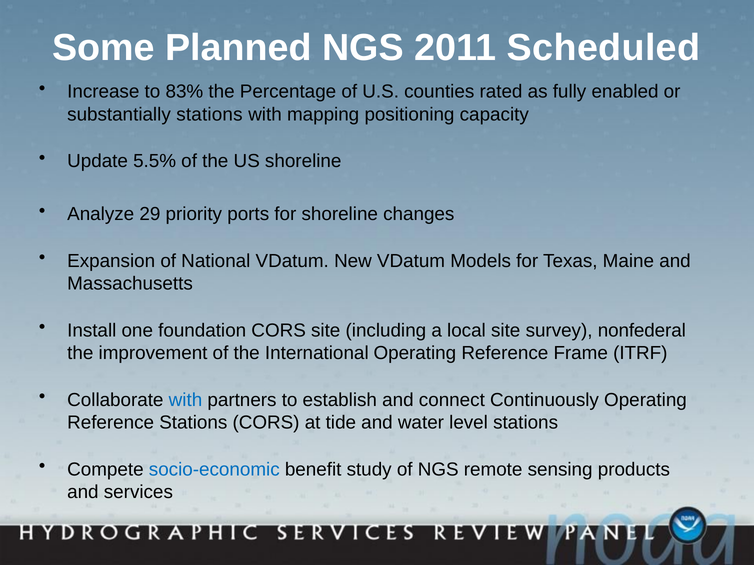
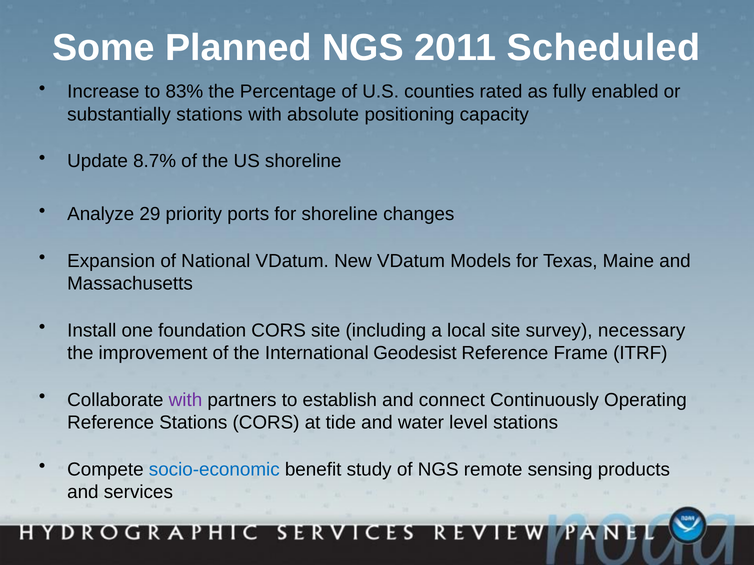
mapping: mapping -> absolute (323, 114)
5.5%: 5.5% -> 8.7% (155, 161)
nonfederal: nonfederal -> necessary (642, 331)
International Operating: Operating -> Geodesist (415, 353)
with colour: blue -> purple (185, 400)
